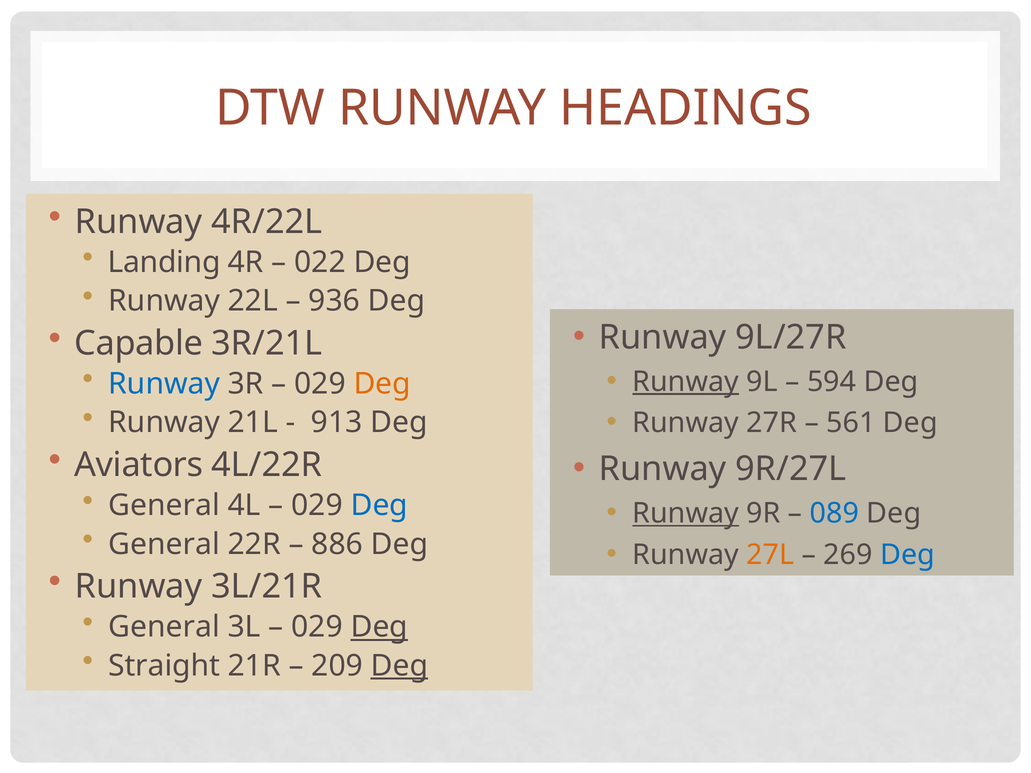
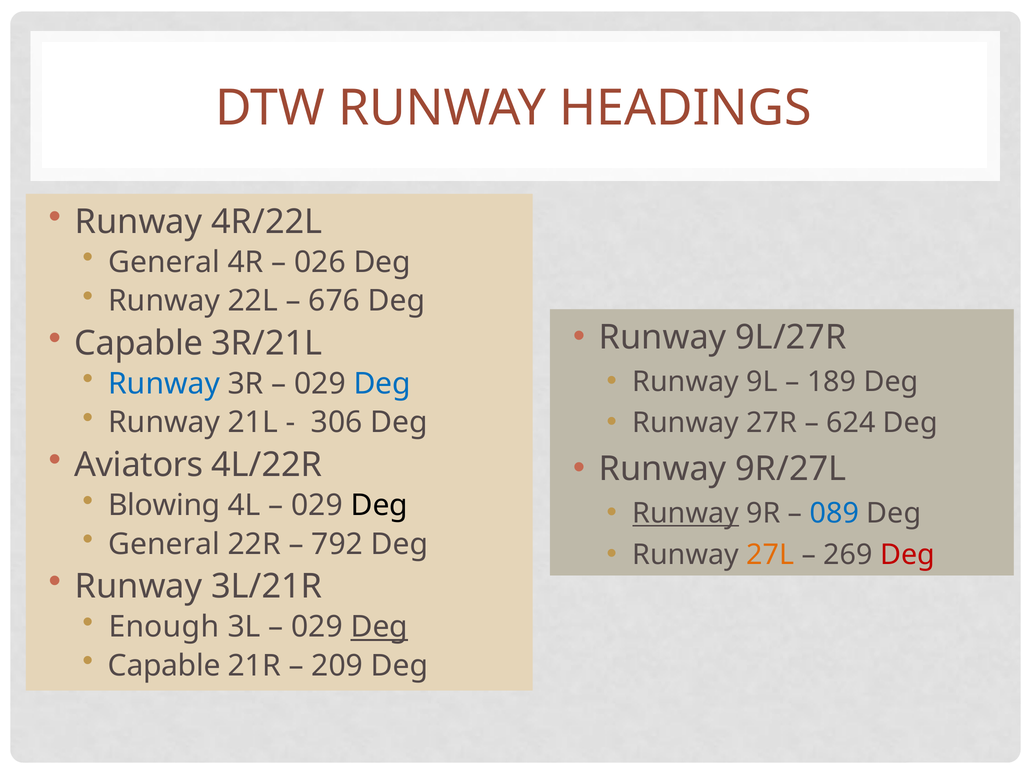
Landing: Landing -> General (164, 262)
022: 022 -> 026 (320, 262)
936: 936 -> 676 (334, 301)
Deg colour: orange -> blue (382, 384)
Runway underline: present -> none (686, 382)
594: 594 -> 189 (832, 382)
913: 913 -> 306 (337, 423)
561: 561 -> 624 (851, 423)
General: General -> Blowing (164, 506)
Deg colour: blue -> black (379, 506)
886: 886 -> 792 (337, 544)
Deg colour: blue -> red (907, 555)
General: General -> Enough (164, 627)
Straight: Straight -> Capable (164, 666)
Deg underline: present -> none (399, 666)
